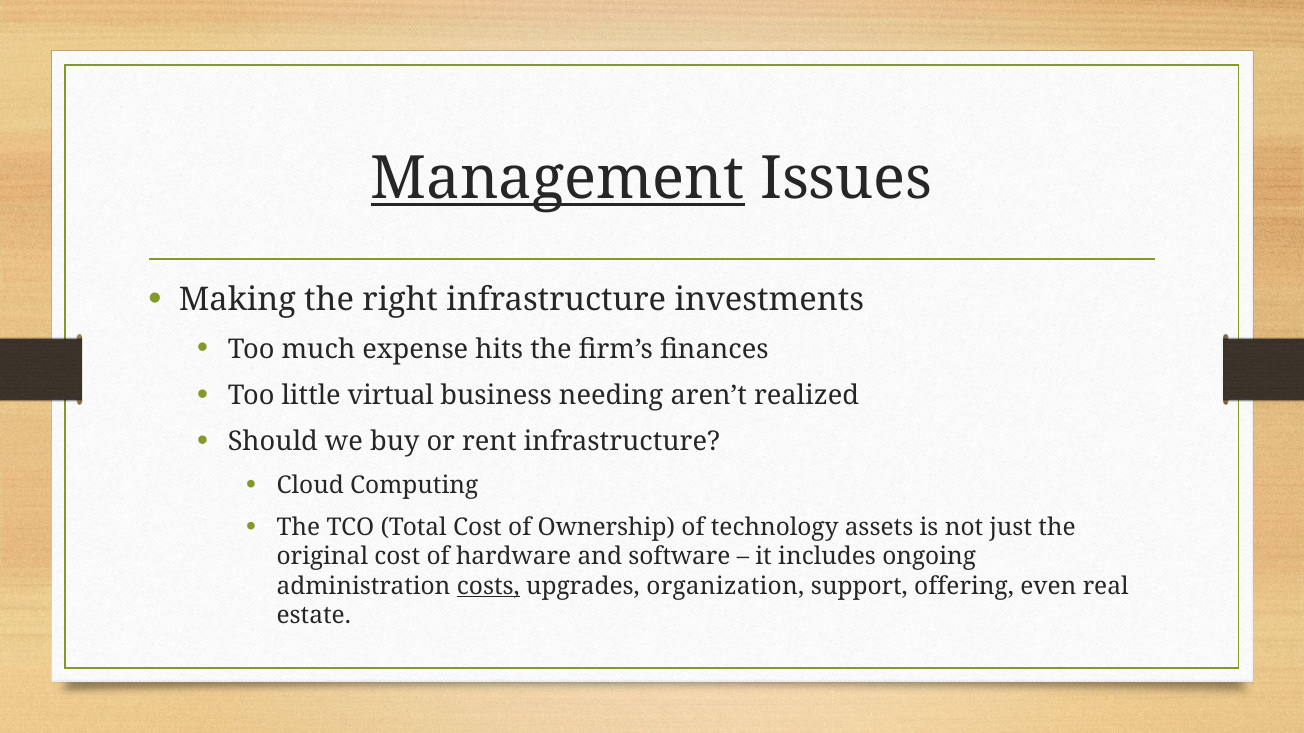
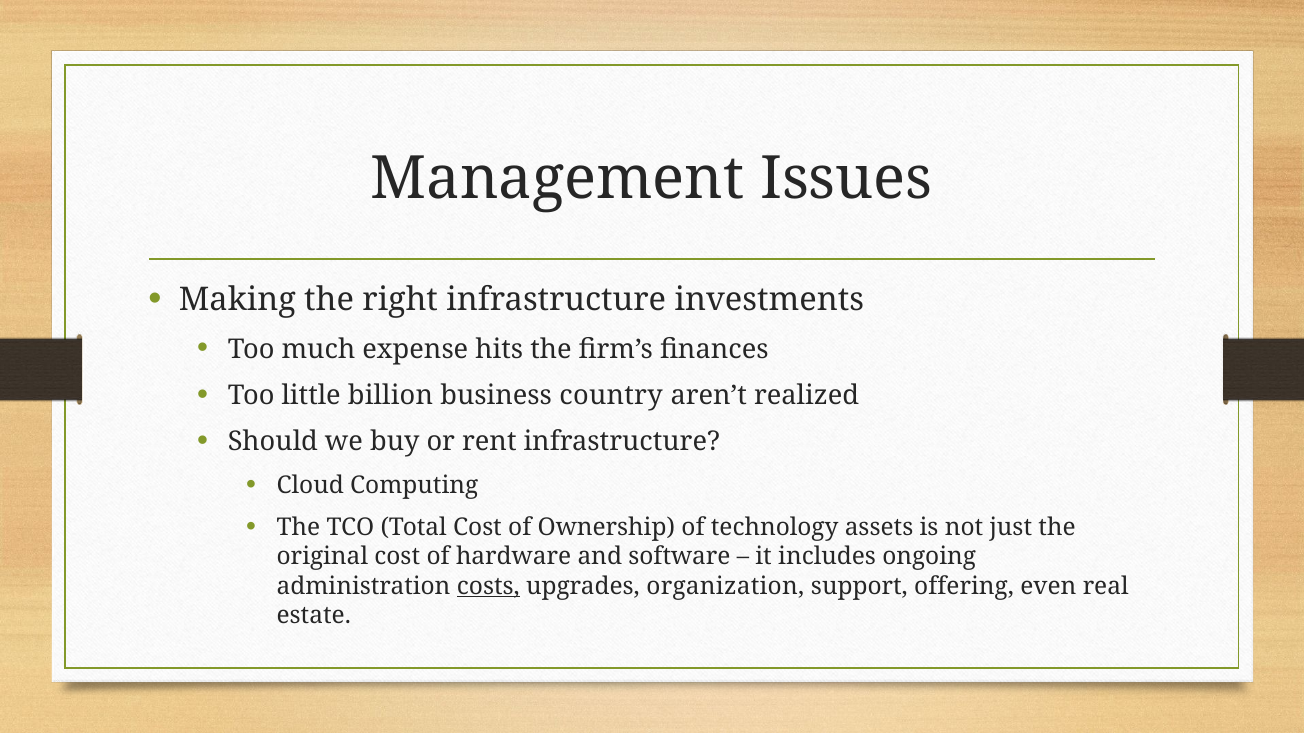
Management underline: present -> none (558, 179)
virtual: virtual -> billion (391, 396)
needing: needing -> country (611, 396)
